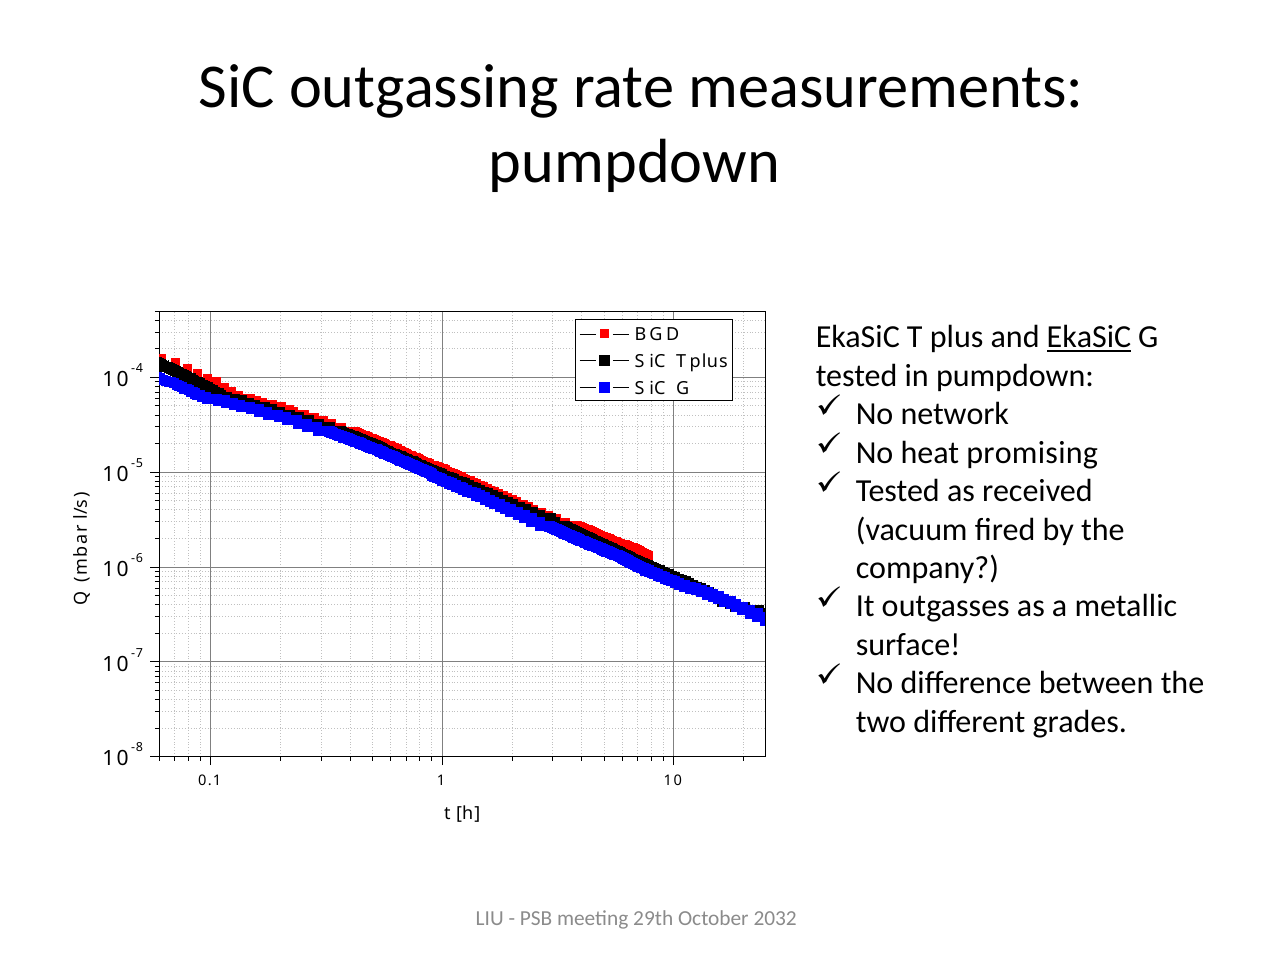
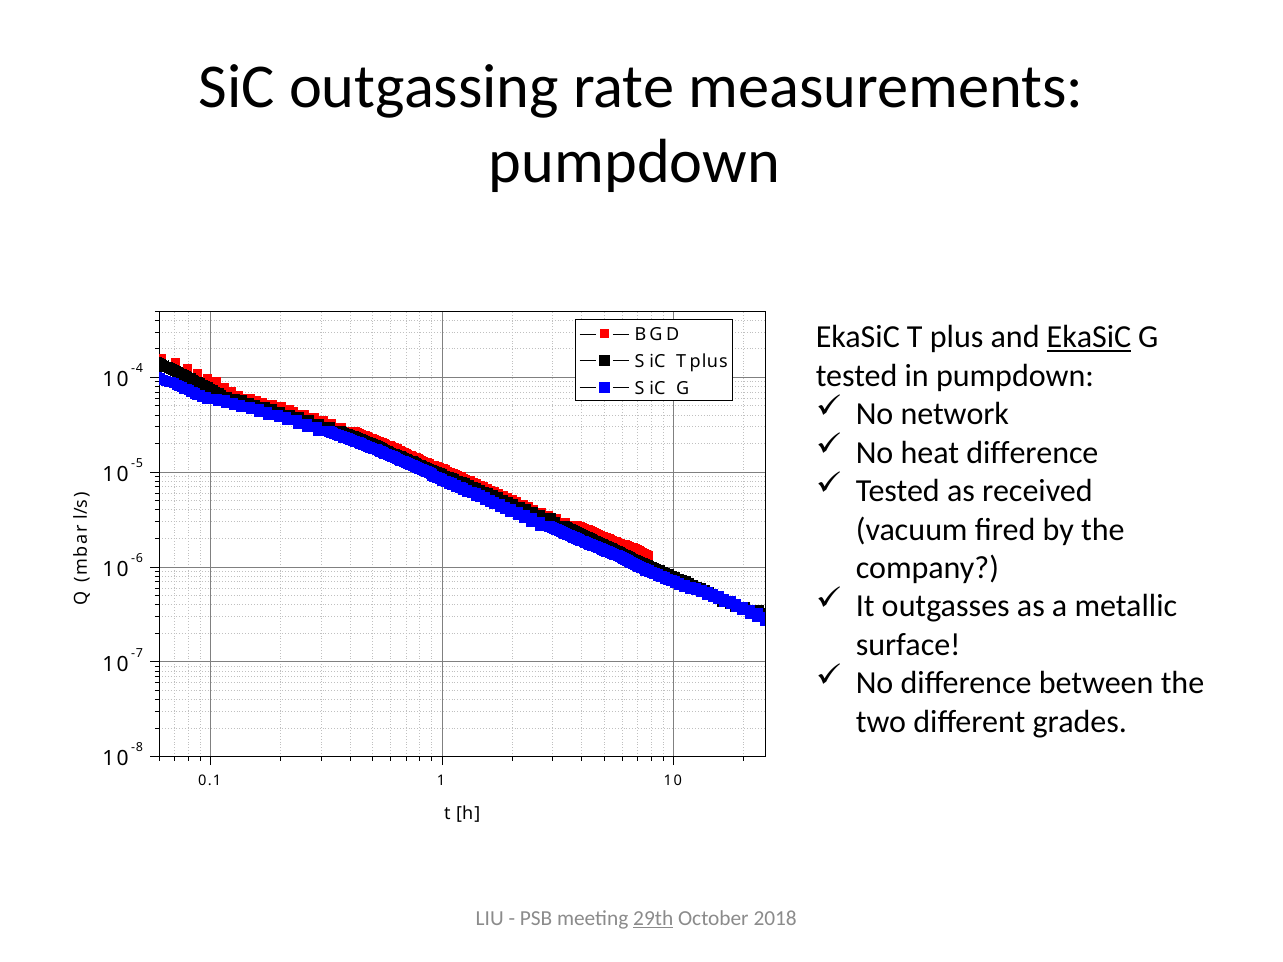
heat promising: promising -> difference (1032, 453)
29th underline: none -> present (653, 919)
2032: 2032 -> 2018 (775, 919)
